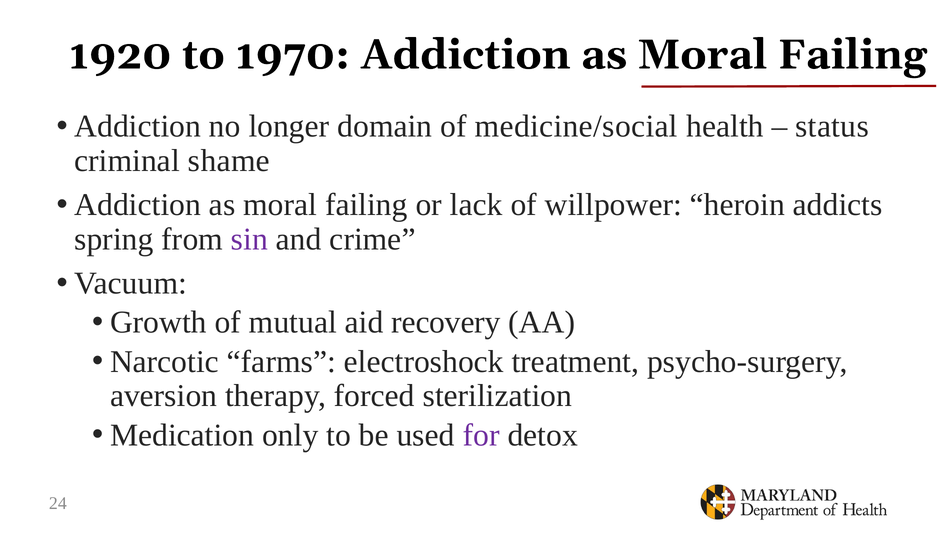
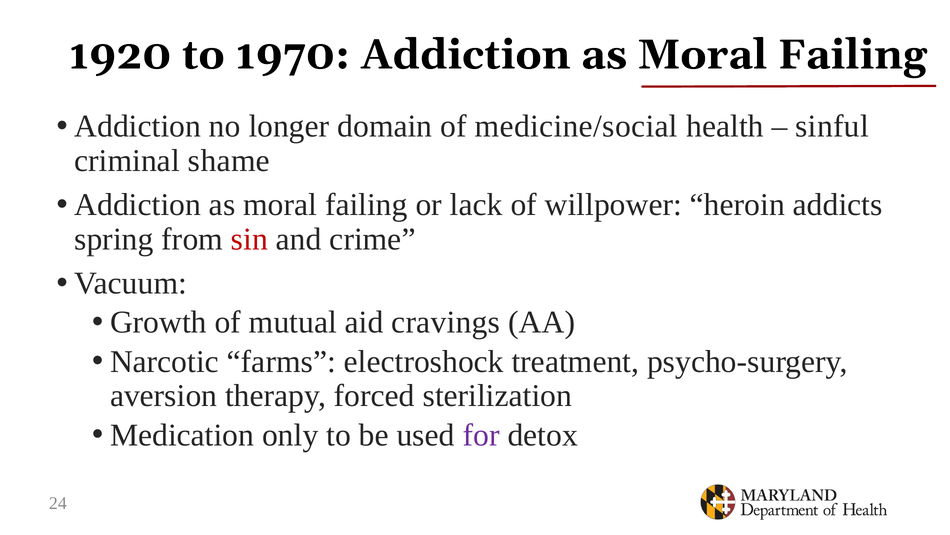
status: status -> sinful (832, 126)
sin colour: purple -> red (249, 239)
recovery: recovery -> cravings (446, 322)
